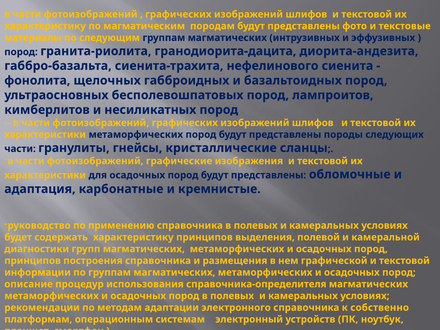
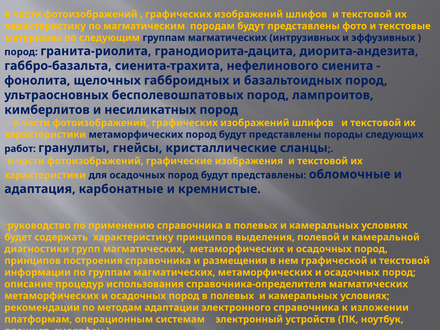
части: части -> работ (20, 149)
собственно: собственно -> изложении (380, 308)
